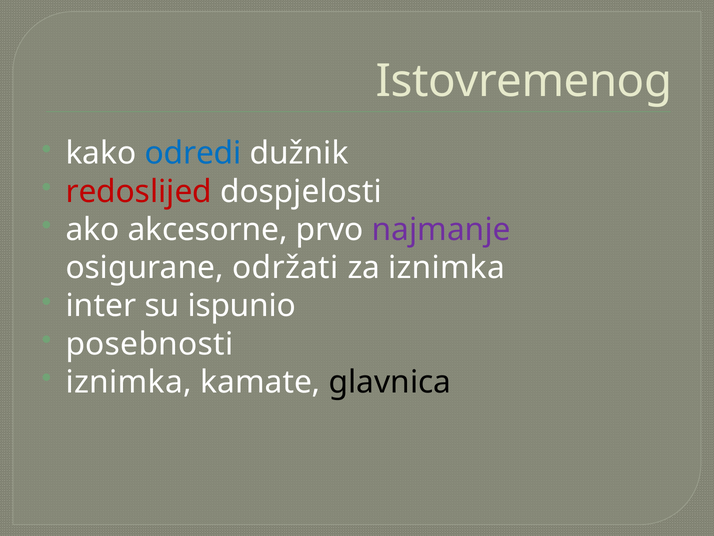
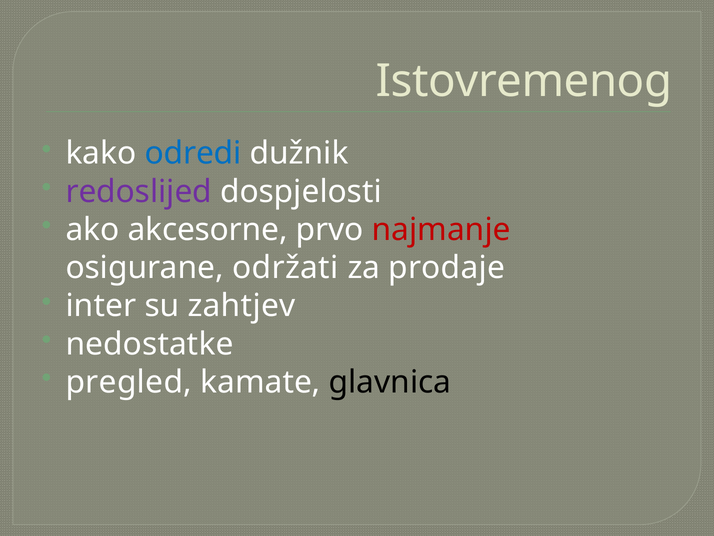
redoslijed colour: red -> purple (139, 191)
najmanje colour: purple -> red (441, 230)
za iznimka: iznimka -> prodaje (447, 268)
ispunio: ispunio -> zahtjev (242, 306)
posebnosti: posebnosti -> nedostatke (150, 344)
iznimka: iznimka -> pregled (129, 382)
